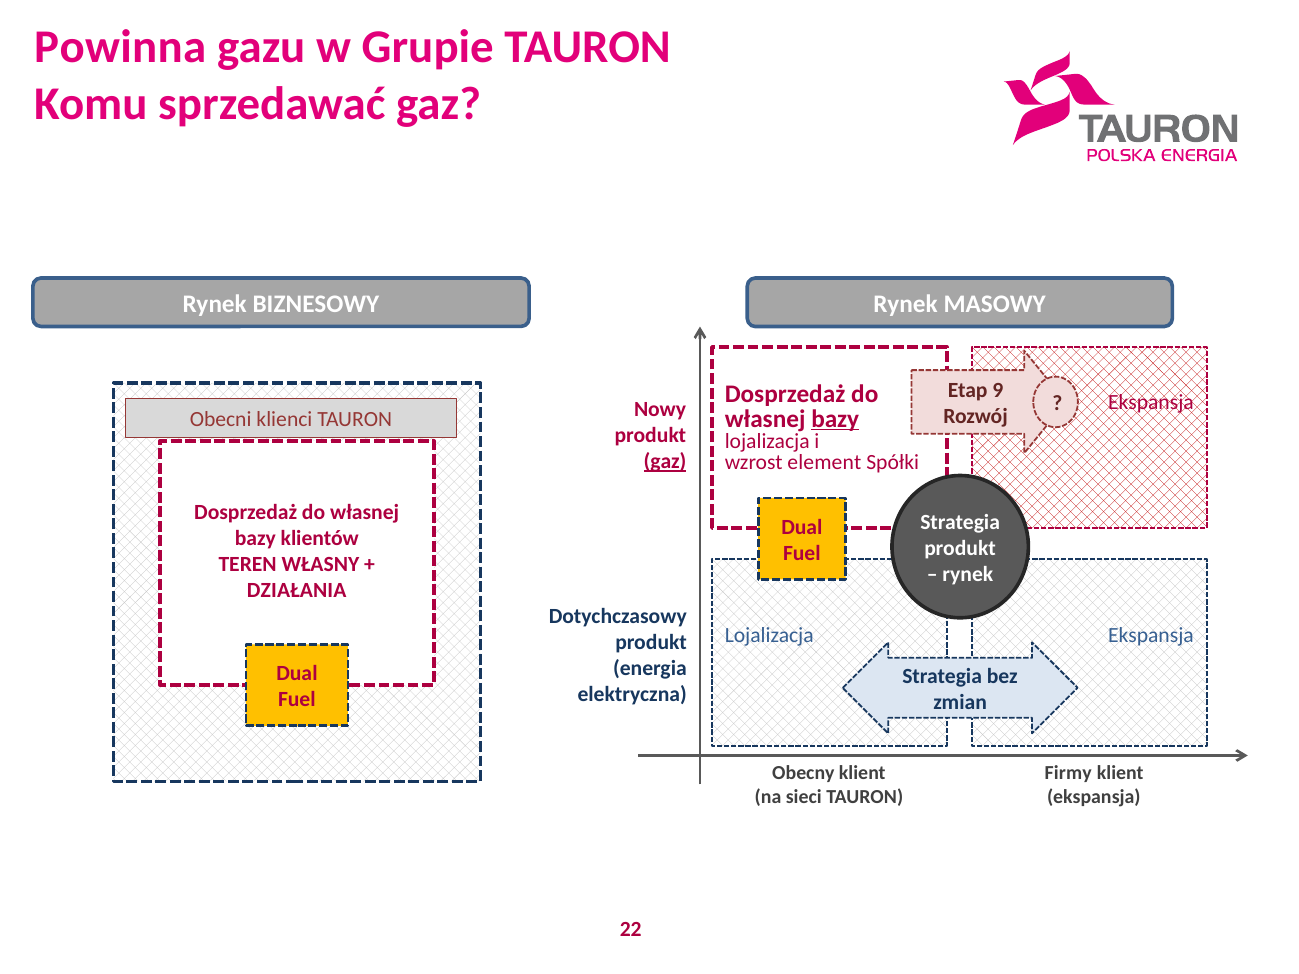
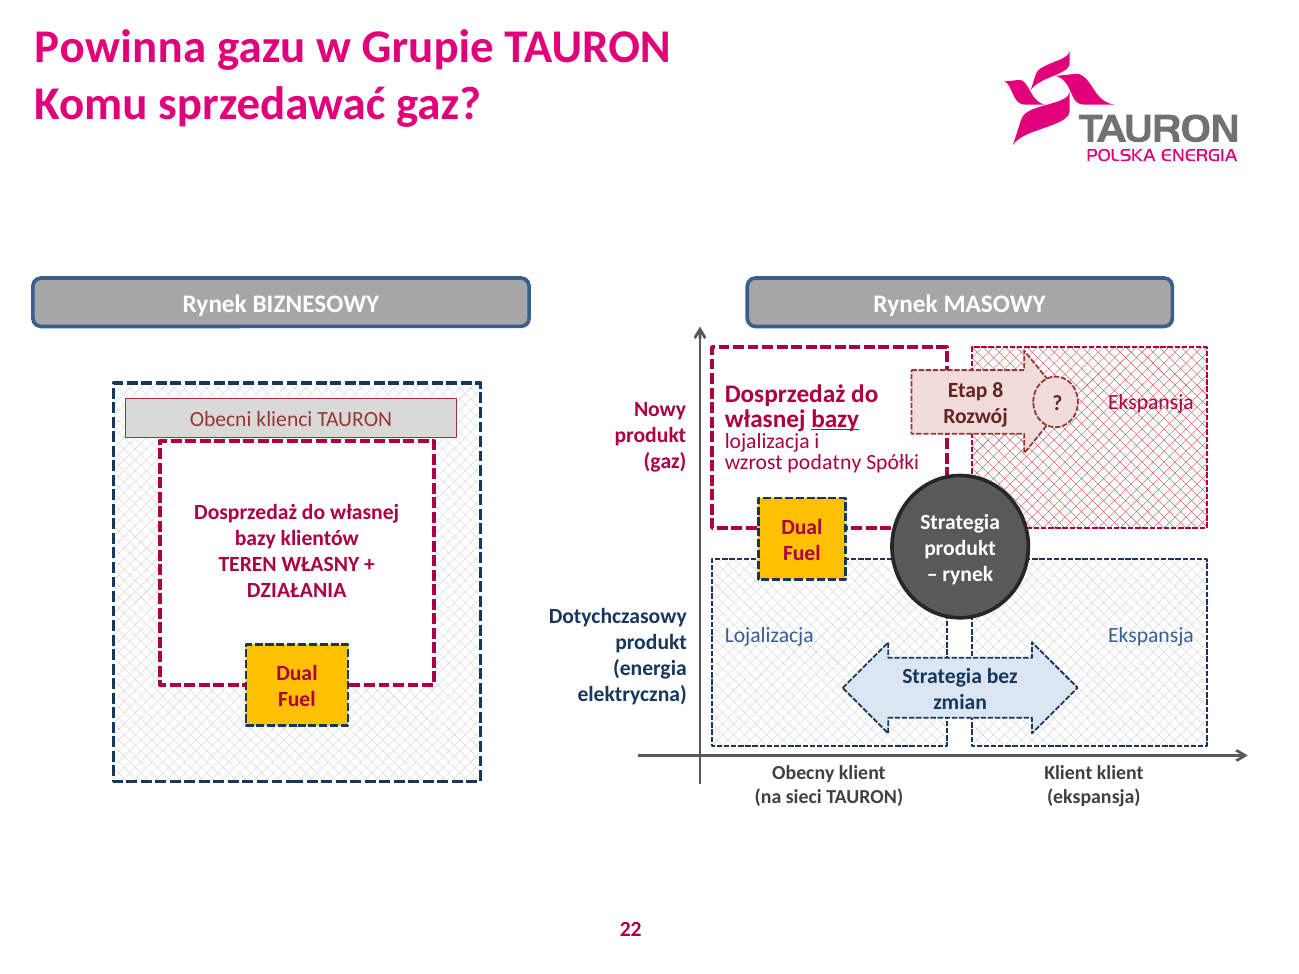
9: 9 -> 8 (998, 390)
gaz underline: present -> none (665, 462)
element: element -> podatny (824, 462)
Firmy: Firmy -> Klient (1068, 773)
